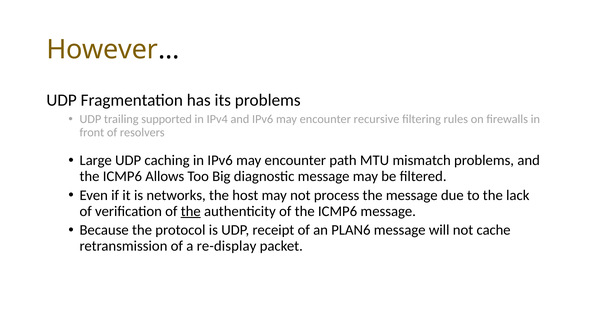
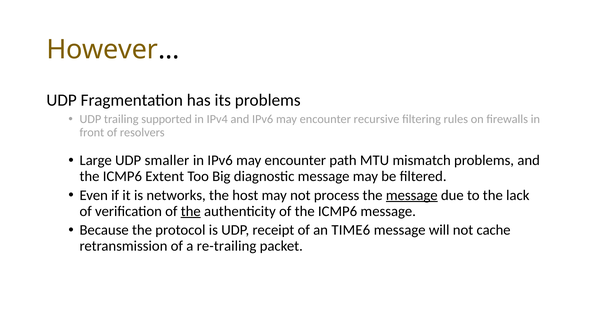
caching: caching -> smaller (167, 161)
Allows: Allows -> Extent (165, 176)
message underline: none -> present (412, 195)
PLAN6: PLAN6 -> TIME6 (351, 230)
re-display: re-display -> re-trailing (227, 246)
